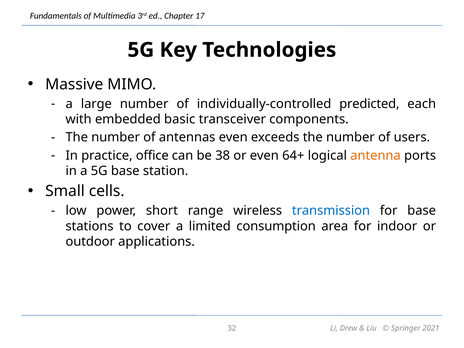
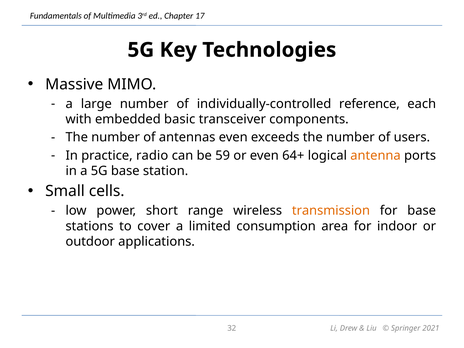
predicted: predicted -> reference (369, 104)
office: office -> radio (152, 155)
38: 38 -> 59 (223, 155)
transmission colour: blue -> orange (331, 211)
